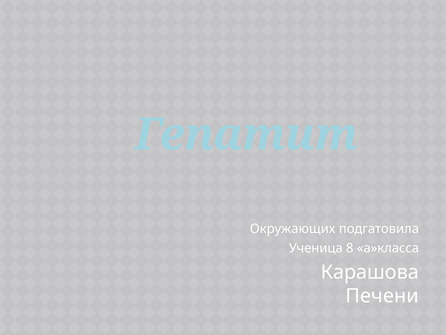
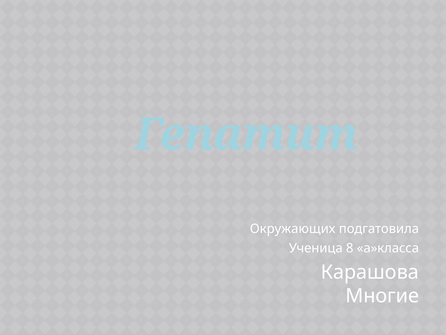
Печени: Печени -> Многие (382, 296)
